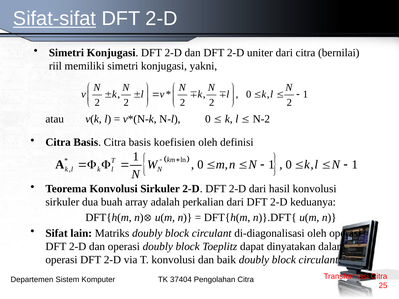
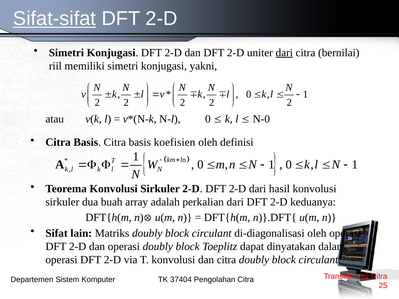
dari underline: none -> present (284, 53)
N-2: N-2 -> N-0 (261, 119)
dan baik: baik -> citra (226, 260)
